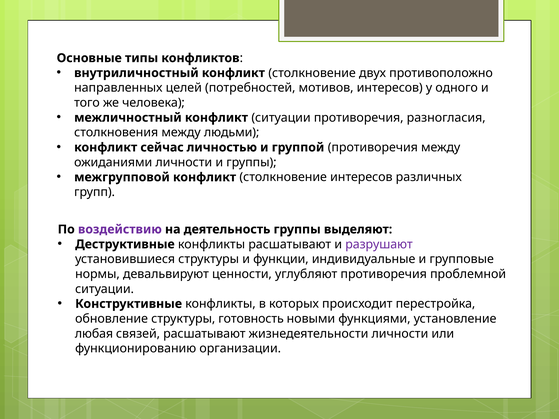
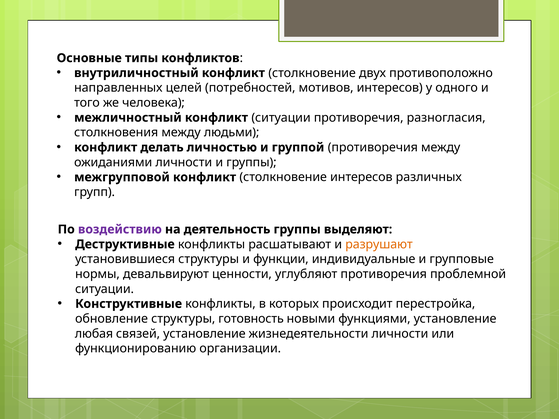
сейчас: сейчас -> делать (162, 147)
разрушают colour: purple -> orange (379, 244)
связей расшатывают: расшатывают -> установление (204, 334)
